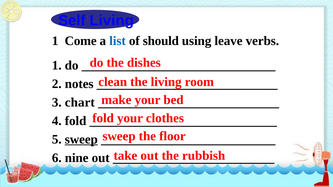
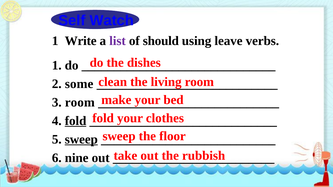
Self Living: Living -> Watch (112, 21)
Come: Come -> Write (81, 41)
list colour: blue -> purple (118, 41)
notes: notes -> some (79, 84)
3 chart: chart -> room (80, 103)
fold underline: none -> present (76, 121)
